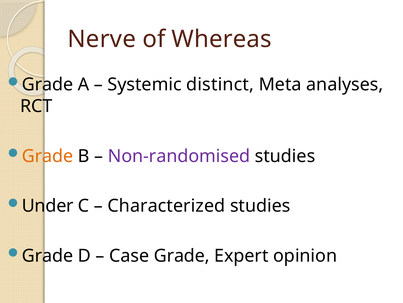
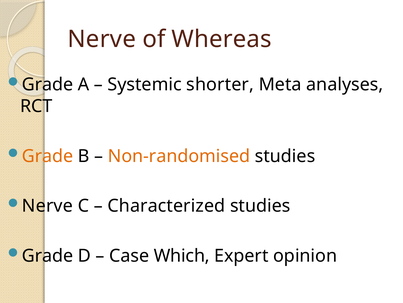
distinct: distinct -> shorter (220, 85)
Non-randomised colour: purple -> orange (179, 156)
Under: Under -> Nerve (48, 205)
Case Grade: Grade -> Which (182, 255)
